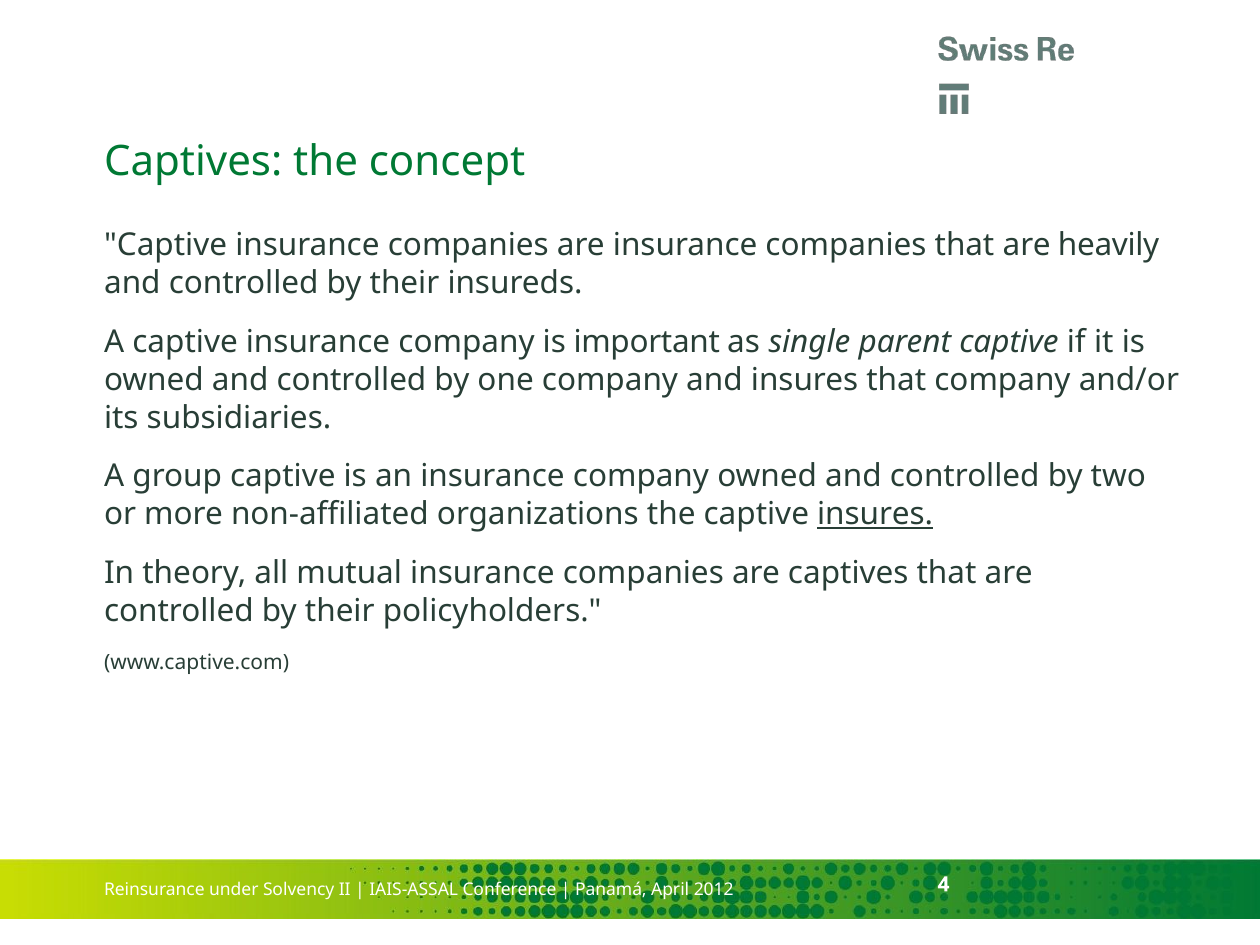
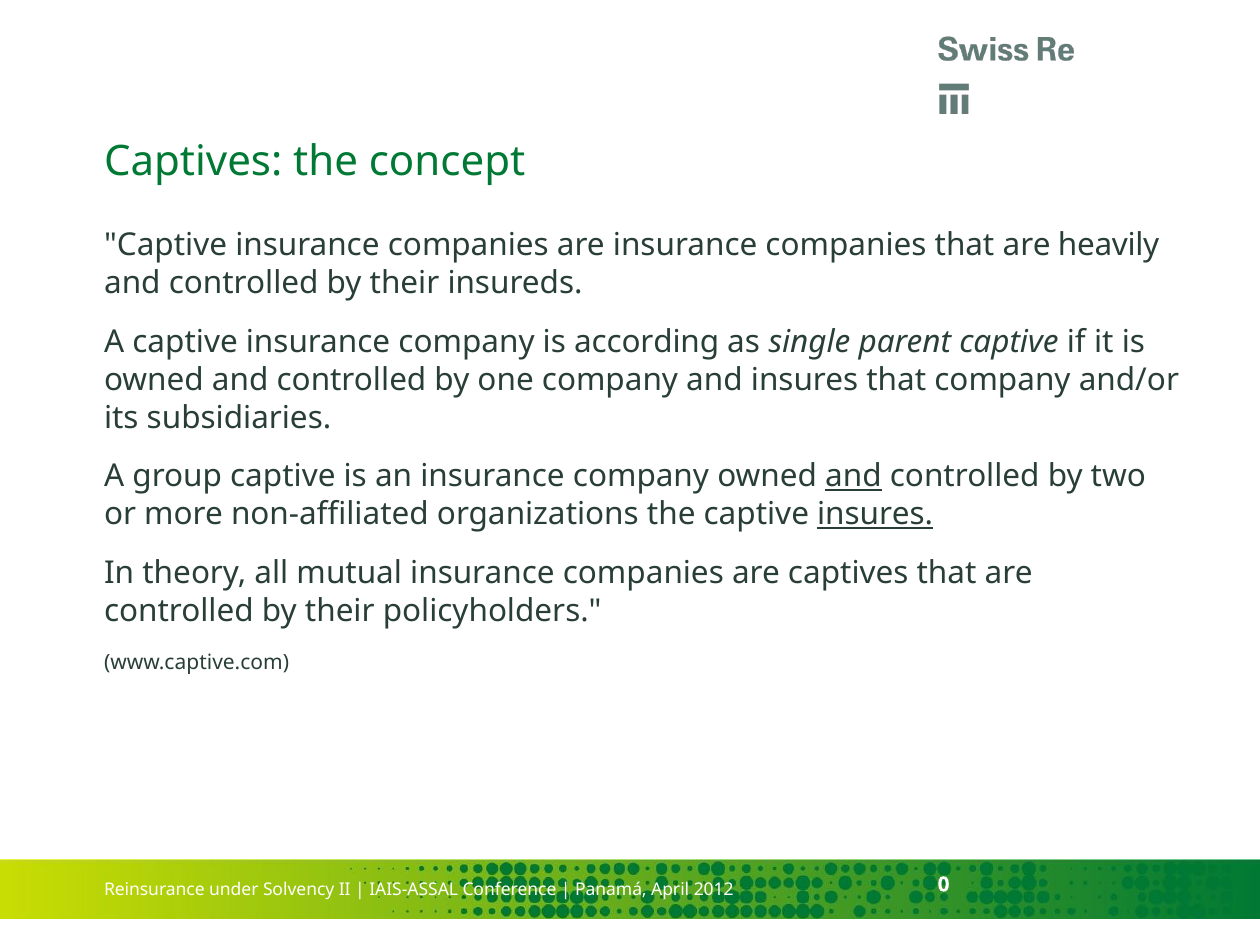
important: important -> according (647, 342)
and underline: none -> present (853, 476)
4: 4 -> 0 (944, 885)
